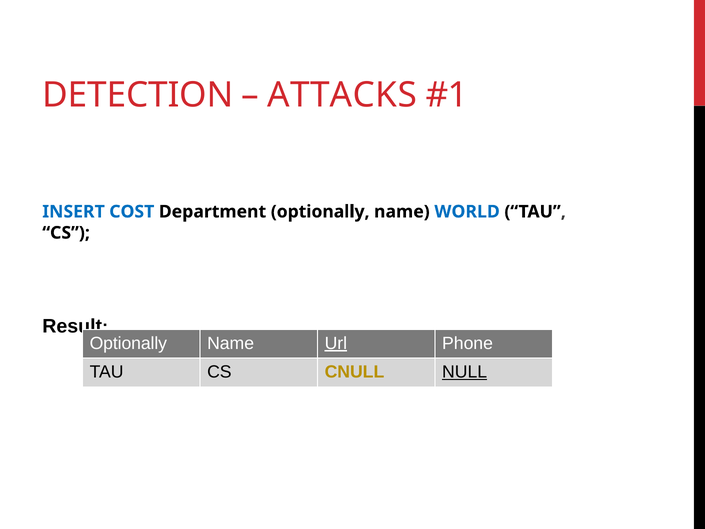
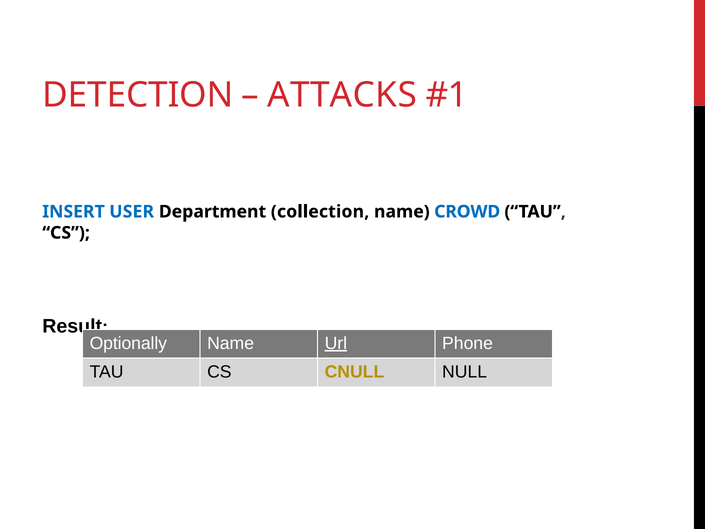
COST: COST -> USER (132, 212)
Department optionally: optionally -> collection (320, 212)
WORLD: WORLD -> CROWD (467, 212)
NULL underline: present -> none (465, 372)
